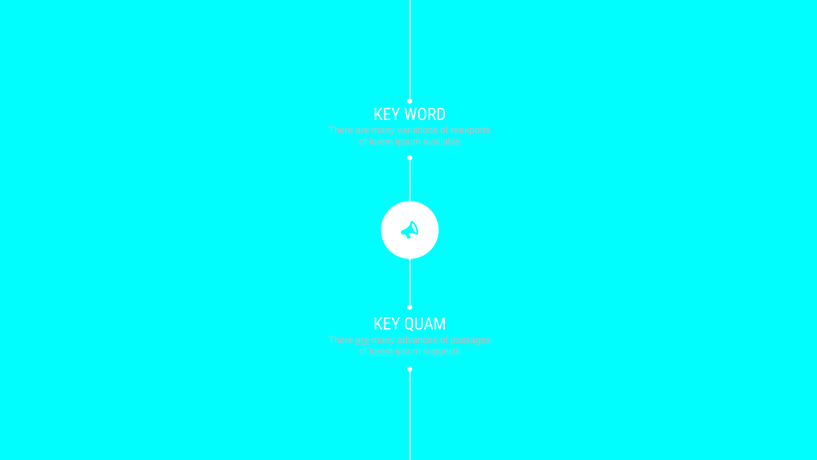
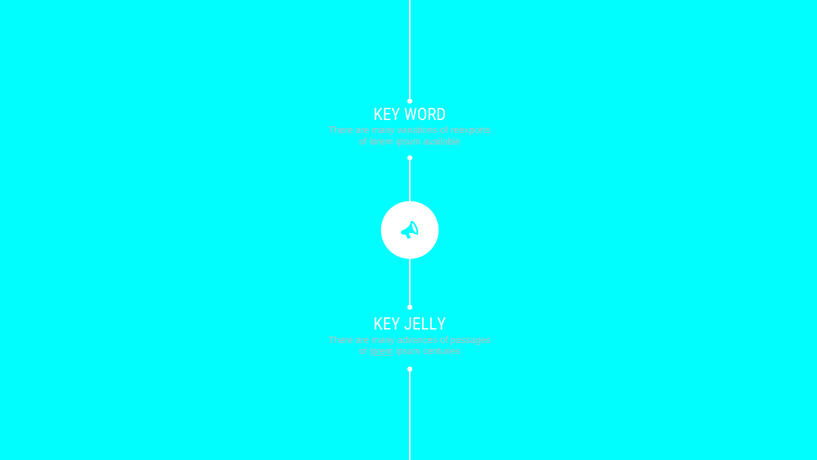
QUAM: QUAM -> JELLY (425, 324)
are underline: present -> none (362, 340)
suggests: suggests -> centuries (442, 351)
